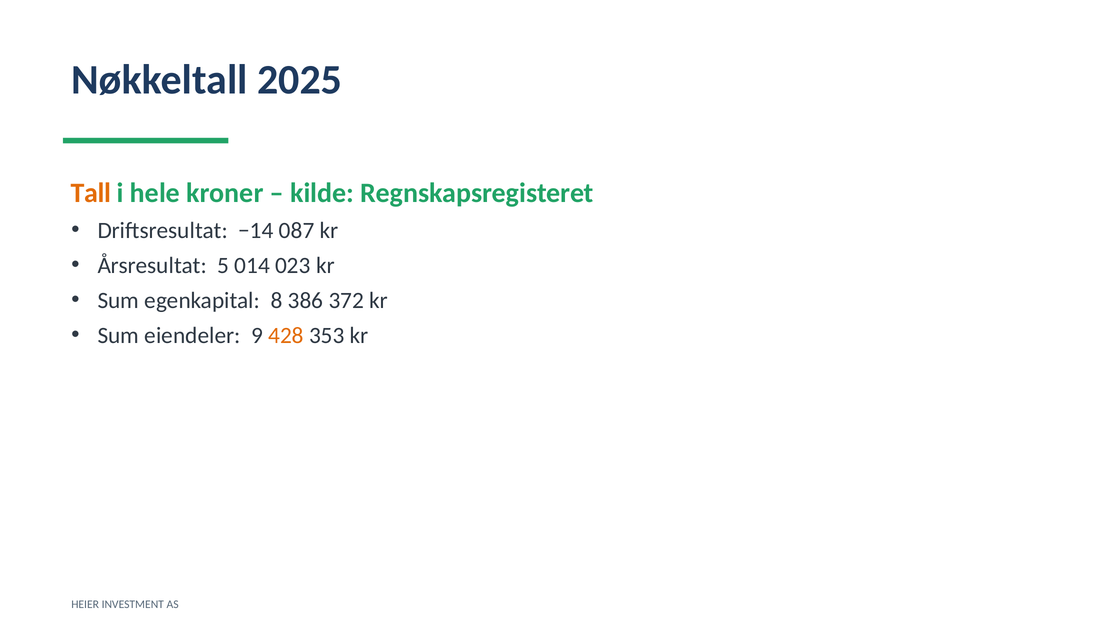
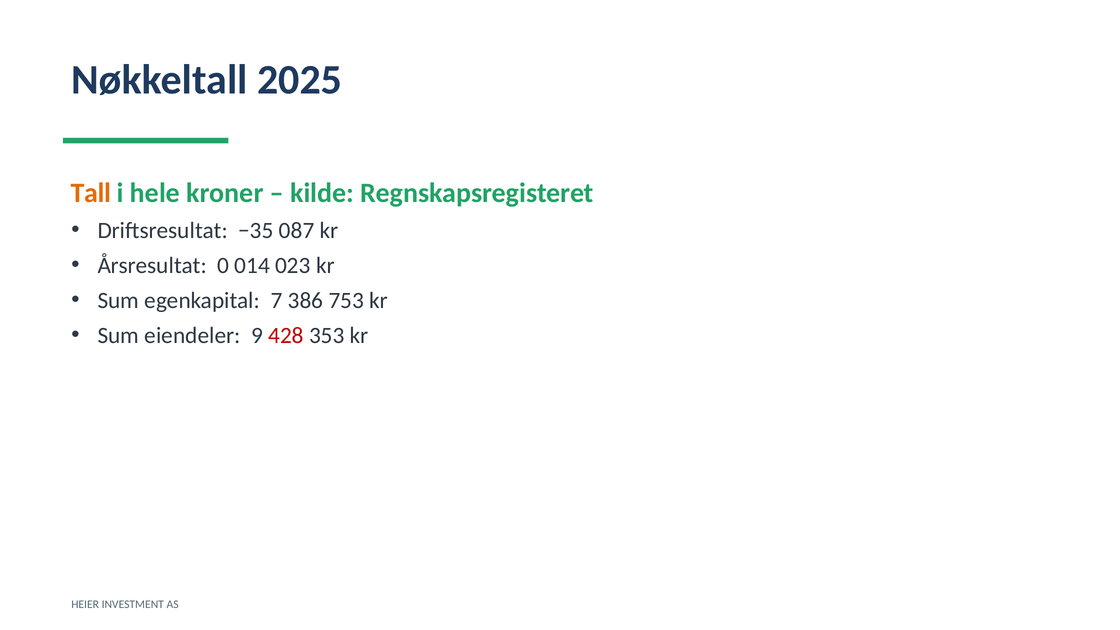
−14: −14 -> −35 (256, 230)
5: 5 -> 0 (223, 265)
8: 8 -> 7 (277, 300)
372: 372 -> 753 (346, 300)
428 colour: orange -> red (286, 335)
